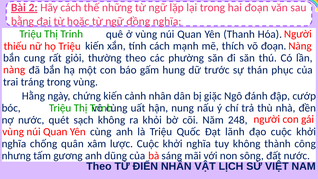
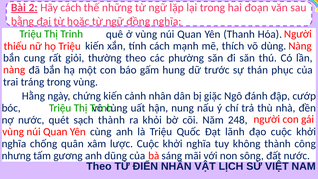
võ đoạn: đoạn -> dùng (274, 46)
sạch không: không -> thành (111, 120)
